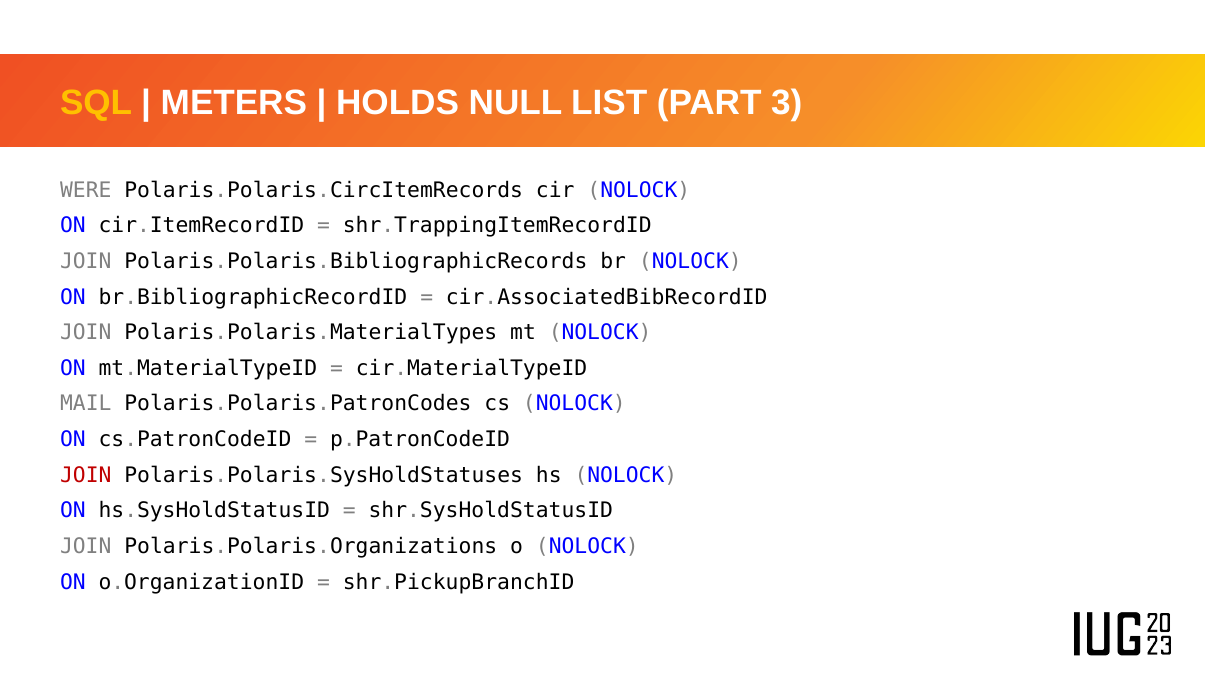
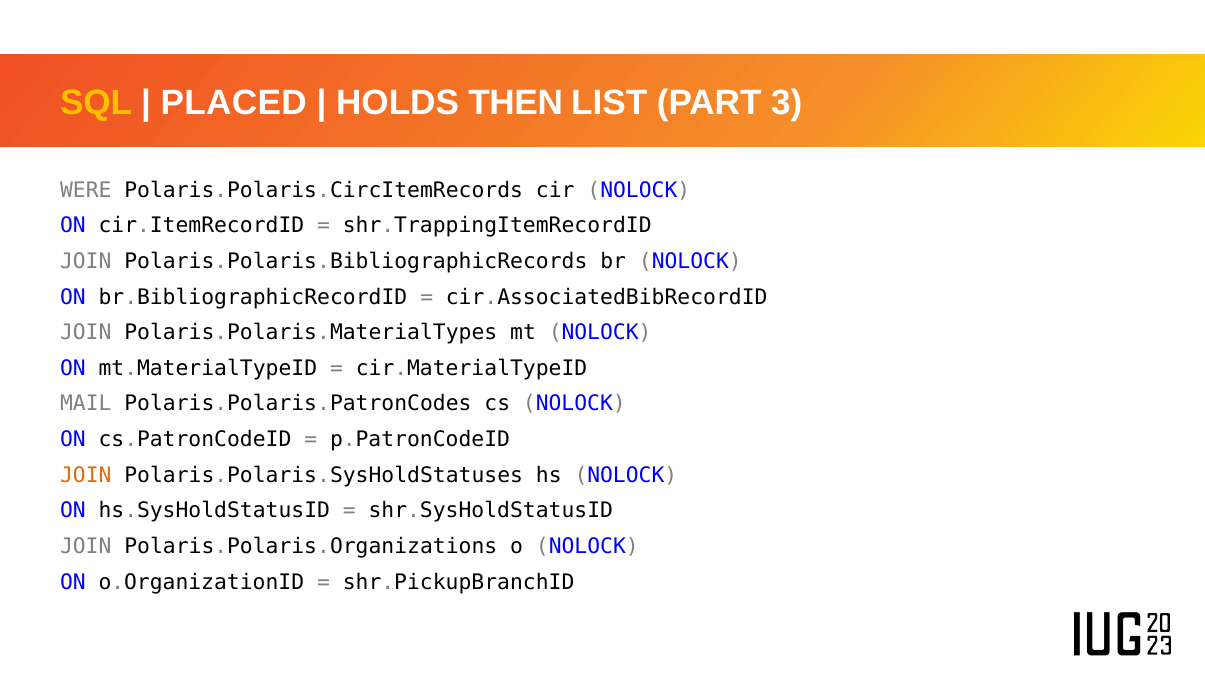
METERS: METERS -> PLACED (234, 103)
NULL: NULL -> THEN (516, 103)
JOIN colour: red -> orange (86, 475)
